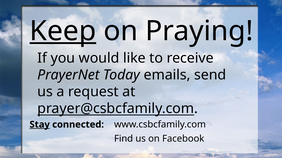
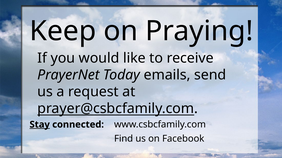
Keep underline: present -> none (63, 31)
